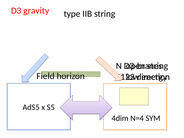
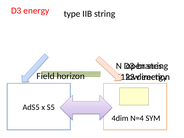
D3 gravity: gravity -> energy (36, 11)
